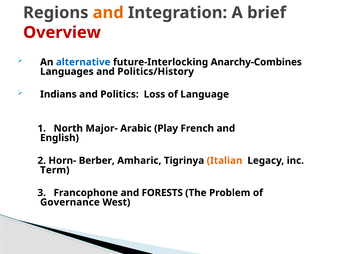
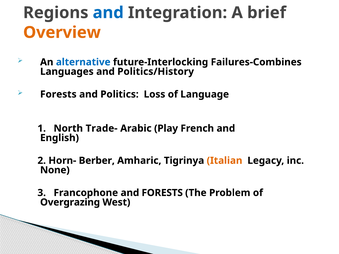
and colour: orange -> blue (108, 13)
Overview colour: red -> orange (62, 32)
Anarchy-Combines: Anarchy-Combines -> Failures-Combines (256, 62)
Indians: Indians -> Forests (58, 94)
Major-: Major- -> Trade- (102, 128)
Term: Term -> None (55, 170)
Governance: Governance -> Overgrazing (70, 202)
